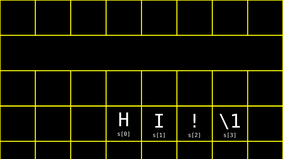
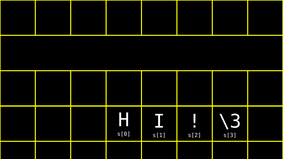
\1: \1 -> \3 (230, 122)
